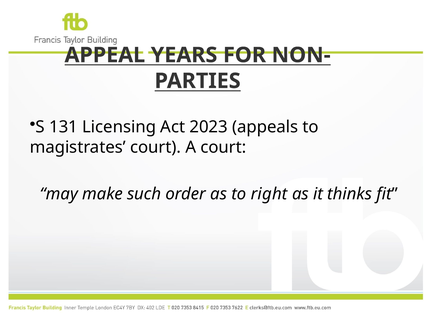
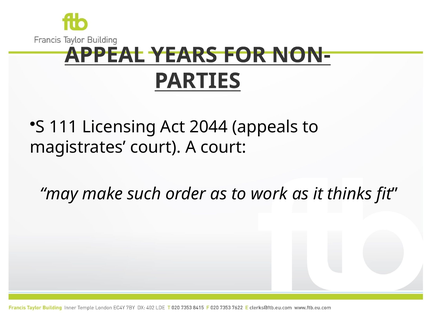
131: 131 -> 111 (63, 127)
2023: 2023 -> 2044 (209, 127)
right: right -> work (269, 194)
